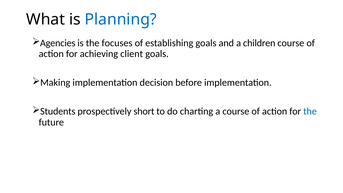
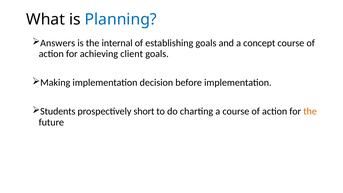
Agencies: Agencies -> Answers (58, 43)
focuses: focuses -> internal (117, 43)
children: children -> concept (259, 43)
the colour: blue -> orange (310, 111)
